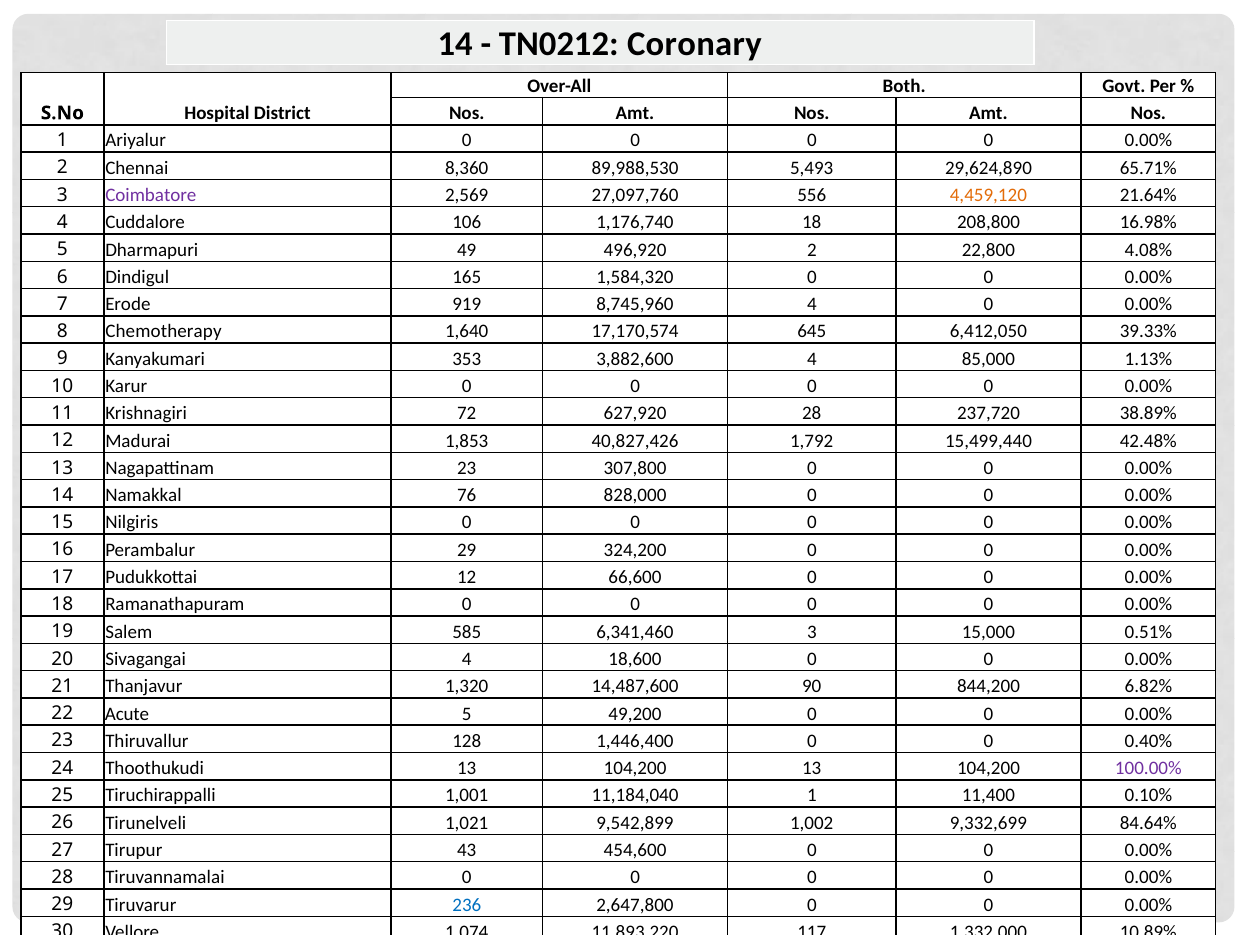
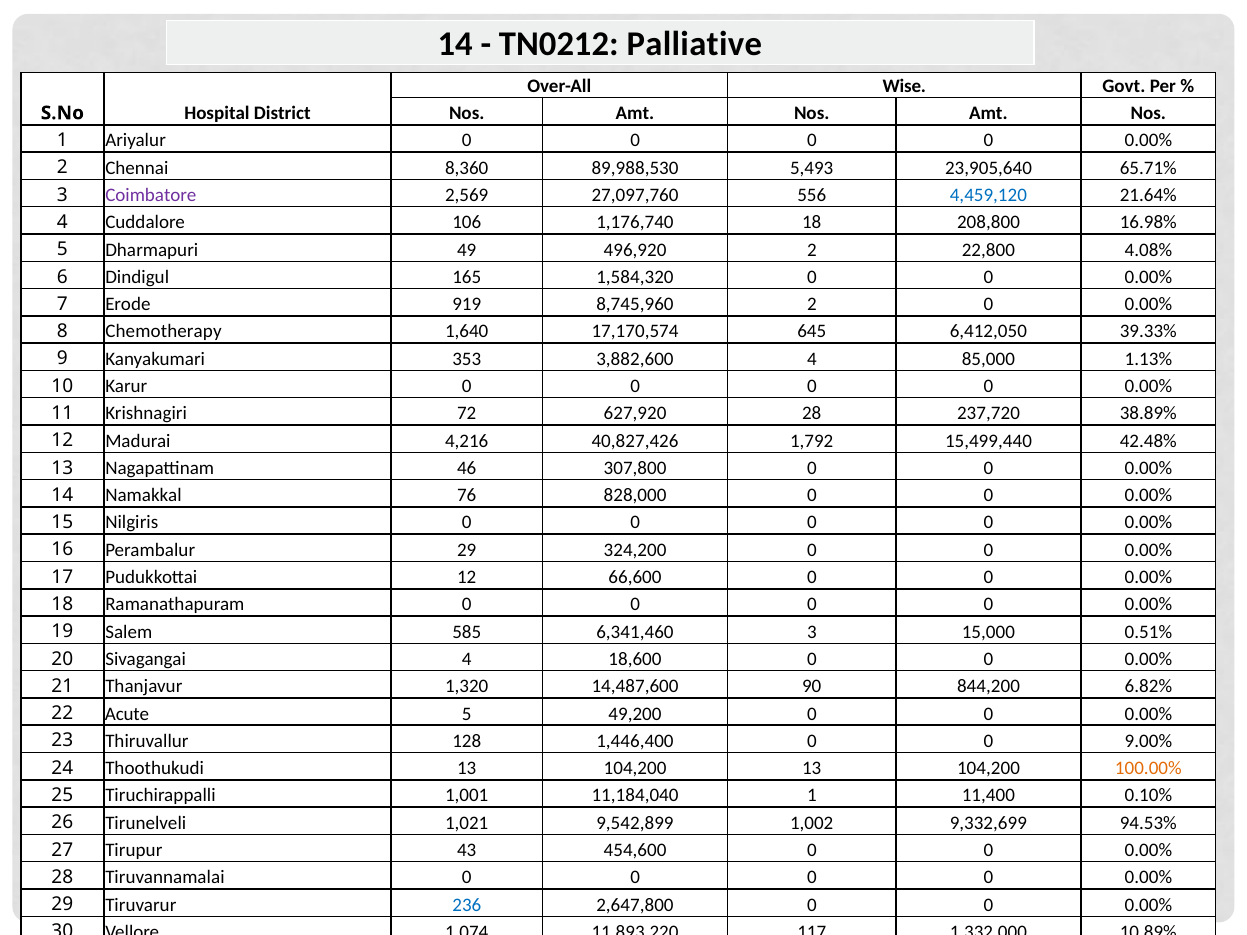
Coronary: Coronary -> Palliative (694, 44)
Both: Both -> Wise (904, 86)
29,624,890: 29,624,890 -> 23,905,640 (988, 168)
4,459,120 colour: orange -> blue (988, 195)
8,745,960 4: 4 -> 2 (812, 304)
1,853: 1,853 -> 4,216 (467, 441)
Nagapattinam 23: 23 -> 46 (467, 468)
0.40%: 0.40% -> 9.00% (1148, 741)
100.00% colour: purple -> orange (1148, 769)
84.64%: 84.64% -> 94.53% (1148, 823)
